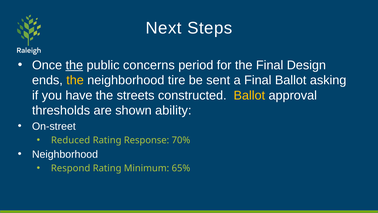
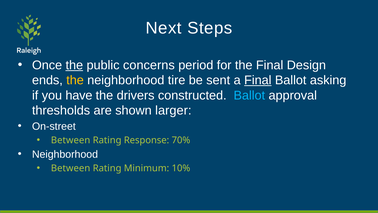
Final underline: none -> present (258, 80)
streets: streets -> drivers (136, 95)
Ballot colour: yellow -> light blue (249, 95)
ability: ability -> larger (173, 110)
Reduced: Reduced -> Between (71, 140)
Respond: Respond -> Between (71, 168)
65%: 65% -> 10% (181, 168)
